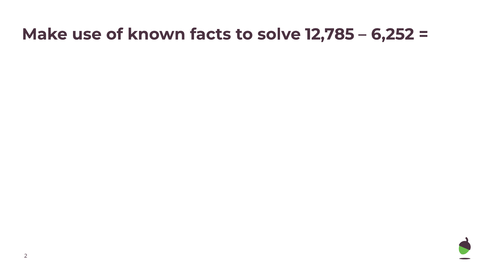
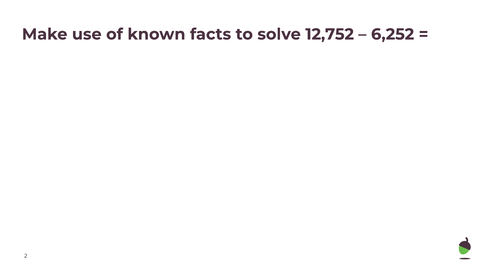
12,785: 12,785 -> 12,752 (330, 34)
